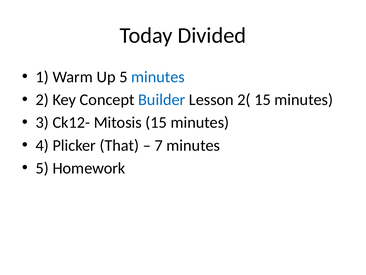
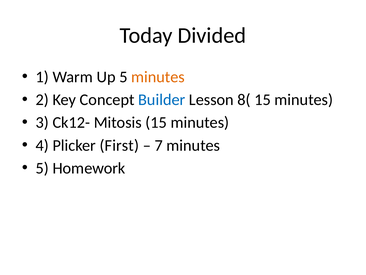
minutes colour: blue -> orange (158, 77)
2(: 2( -> 8( (244, 100)
That: That -> First (119, 145)
